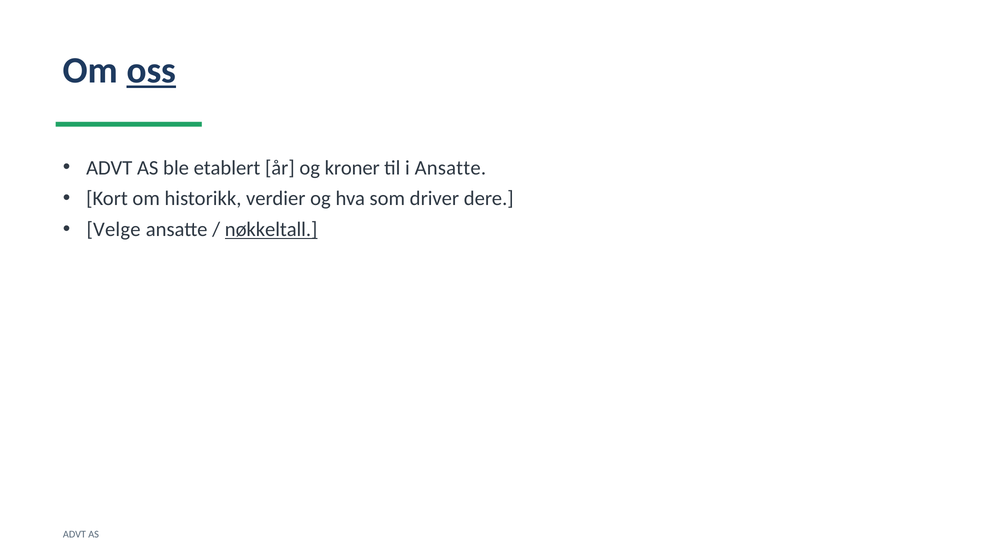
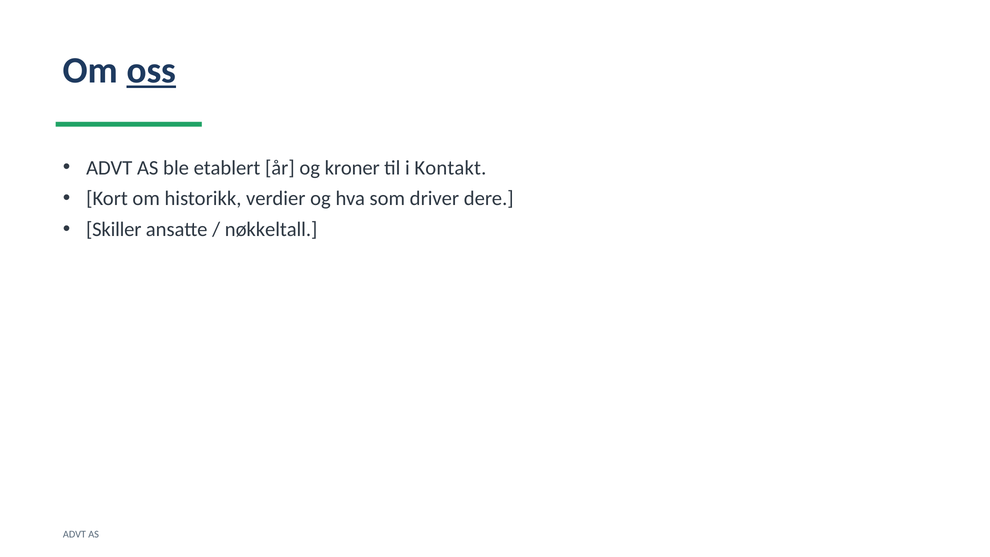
i Ansatte: Ansatte -> Kontakt (450, 168)
Velge: Velge -> Skiller (114, 230)
nøkkeltall underline: present -> none (271, 230)
